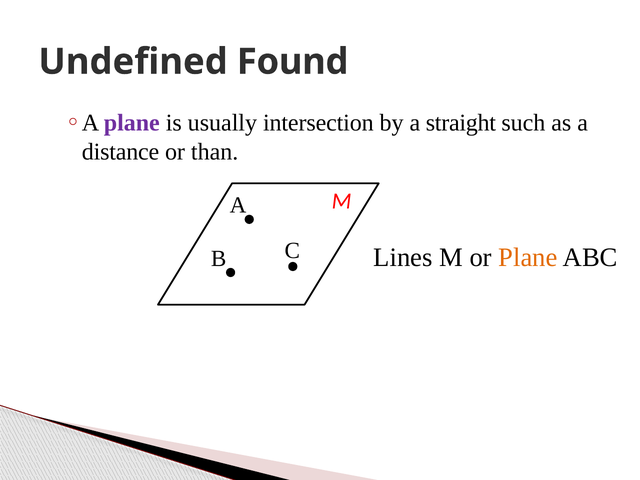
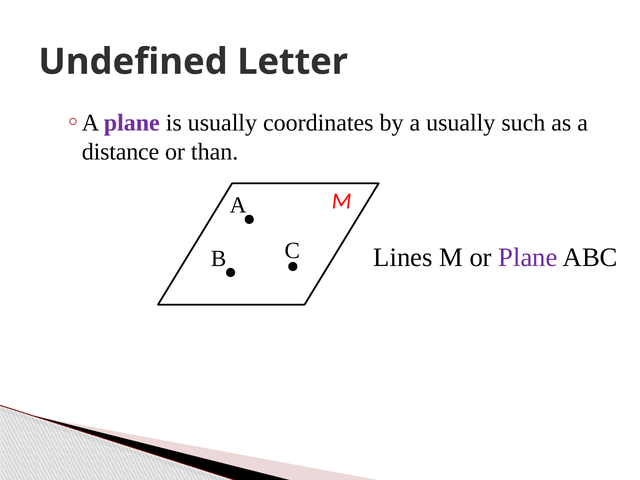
Found: Found -> Letter (293, 62)
intersection: intersection -> coordinates (318, 123)
a straight: straight -> usually (461, 123)
Plane colour: orange -> purple (528, 257)
